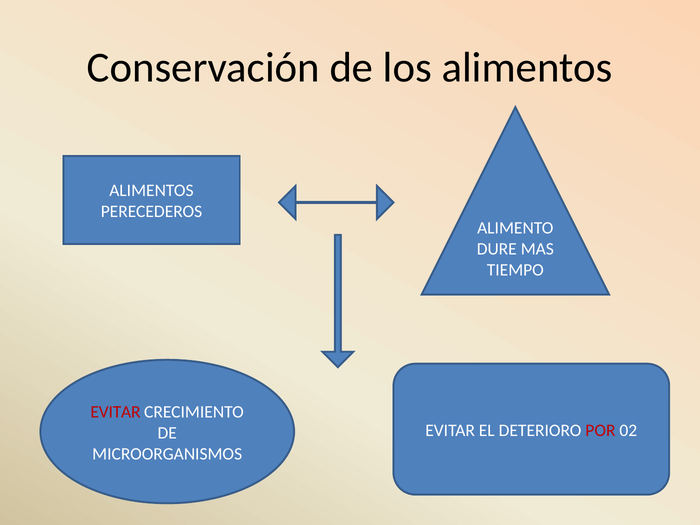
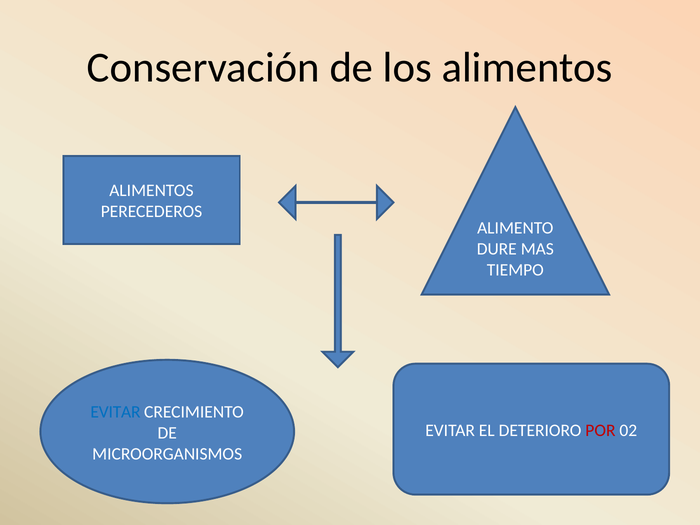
EVITAR colour: red -> blue (115, 412)
